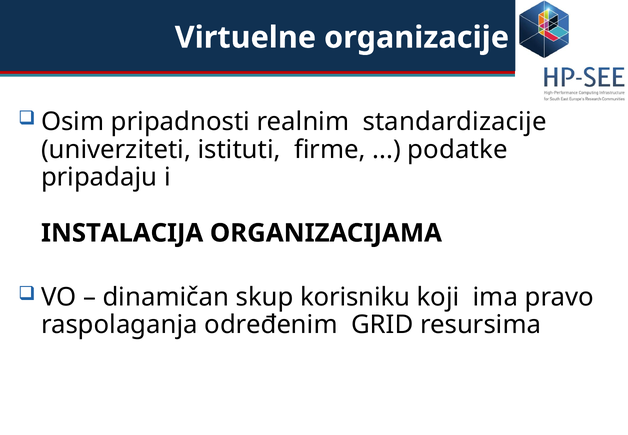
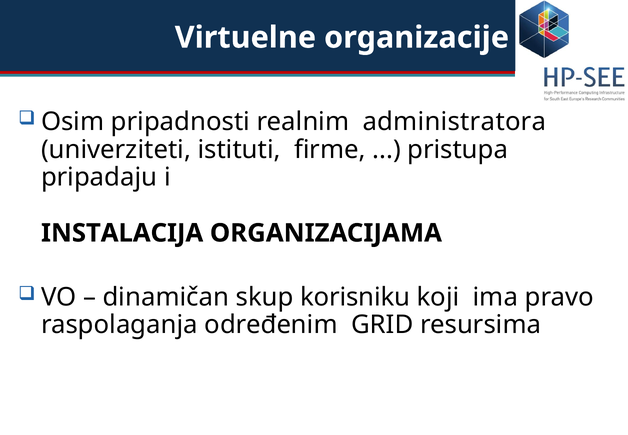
standardizacije: standardizacije -> administratora (455, 122)
podatke: podatke -> pristupa (458, 149)
